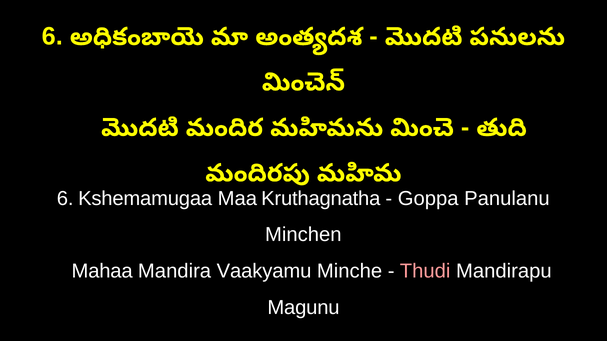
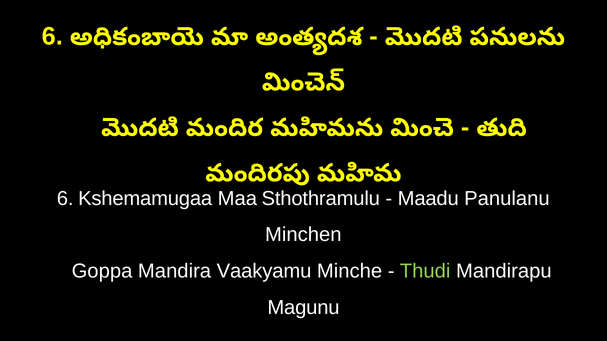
Kruthagnatha: Kruthagnatha -> Sthothramulu (321, 199)
Goppa: Goppa -> Maadu (428, 199)
Mahaa: Mahaa -> Goppa (102, 272)
Thudi colour: pink -> light green (425, 272)
